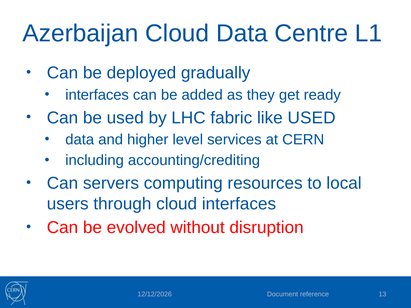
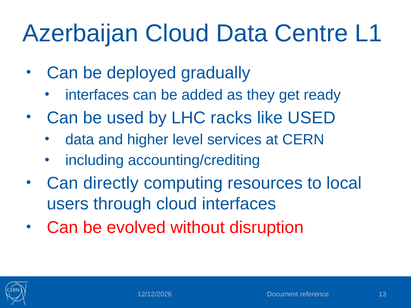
fabric: fabric -> racks (231, 118)
servers: servers -> directly (111, 183)
